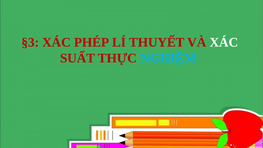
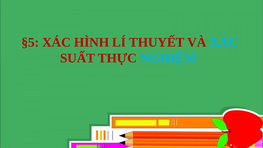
§3: §3 -> §5 (30, 42)
PHÉP: PHÉP -> HÌNH (92, 42)
XÁC colour: white -> light blue (224, 42)
